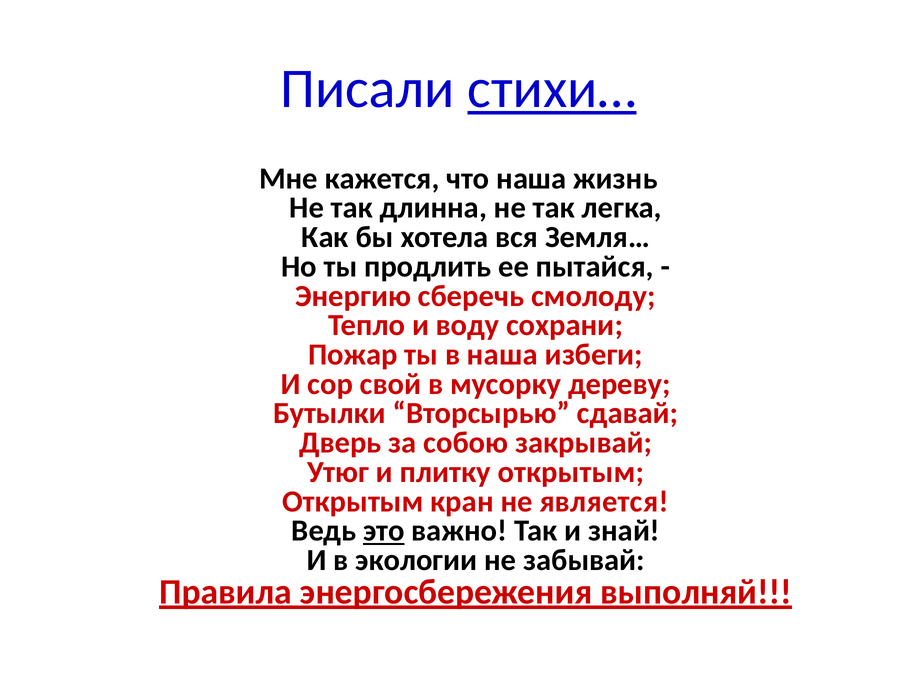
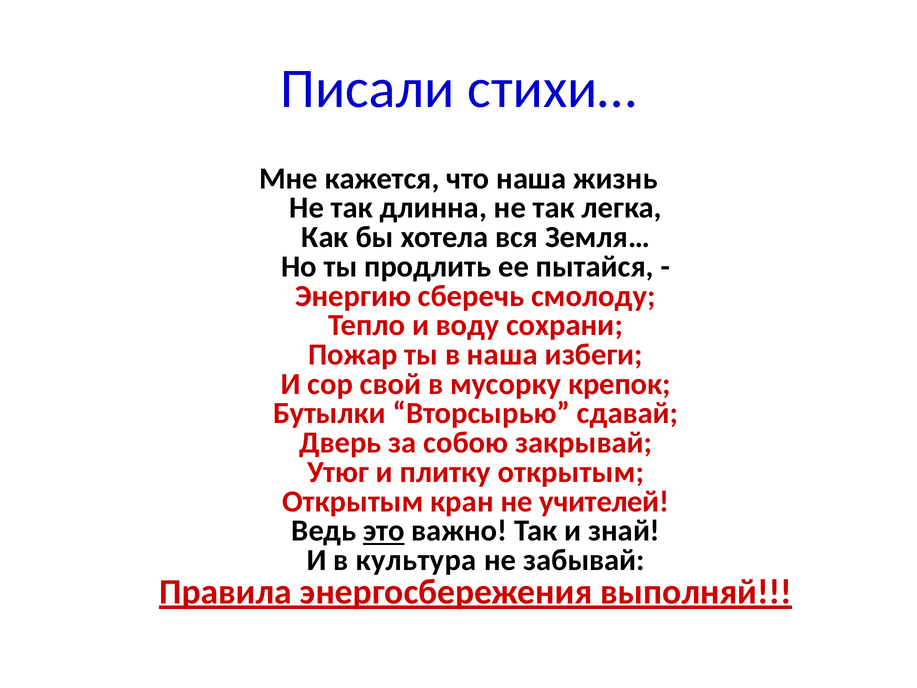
стихи… underline: present -> none (552, 89)
дереву: дереву -> крепок (619, 384)
является: является -> учителей (604, 501)
экологии: экологии -> культура (416, 560)
